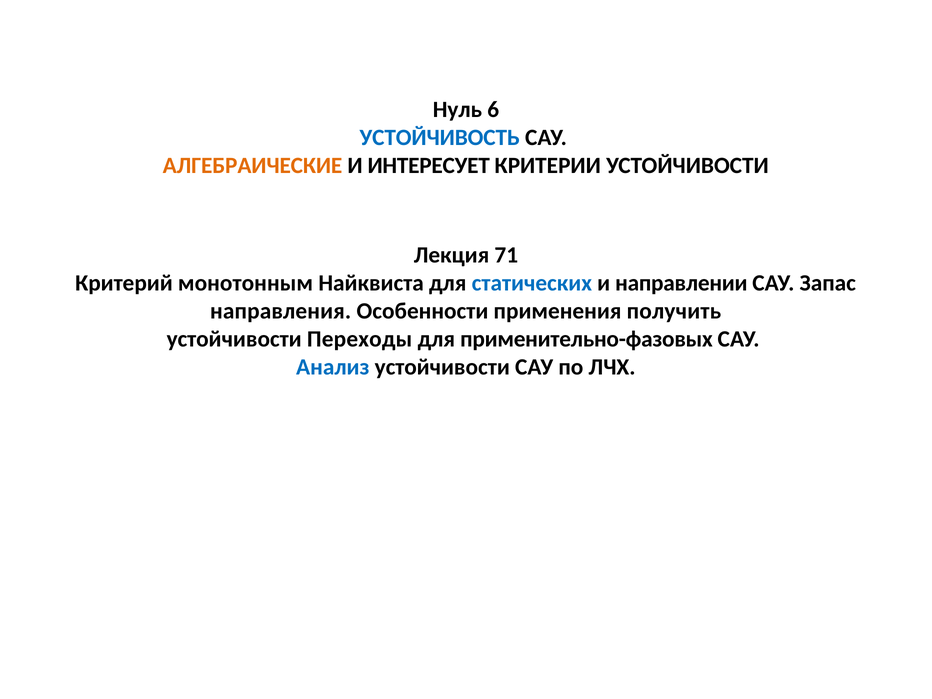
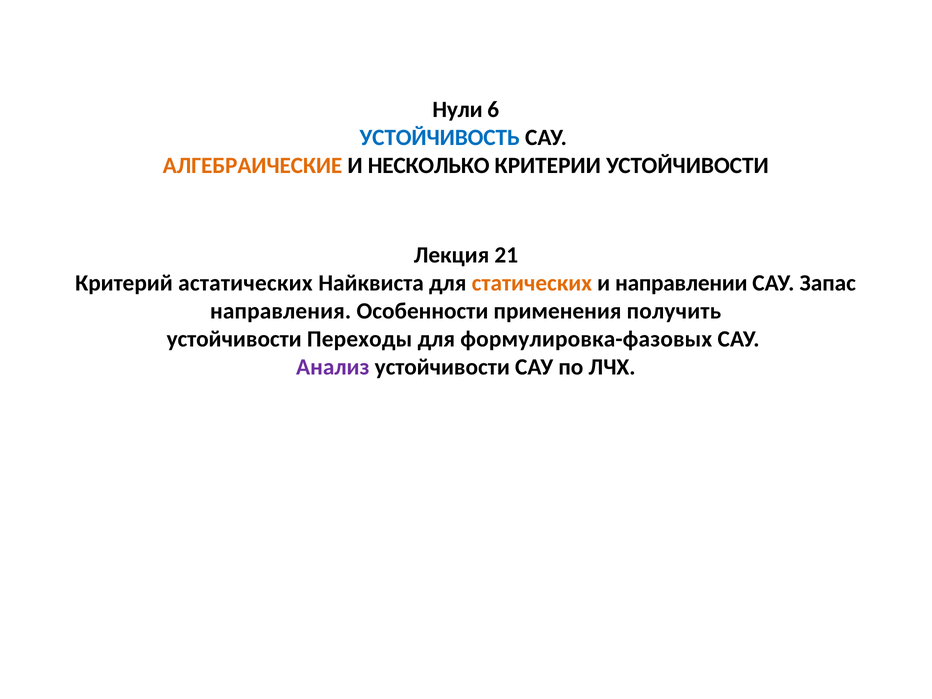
Нуль: Нуль -> Нули (458, 110)
ИНТЕРЕСУЕТ: ИНТЕРЕСУЕТ -> НЕСКОЛЬКО (429, 166)
71: 71 -> 21 (506, 255)
монотонным: монотонным -> астатических (245, 283)
статических colour: blue -> orange (532, 283)
применительно-фазовых: применительно-фазовых -> формулировка-фазовых (586, 339)
Анализ colour: blue -> purple (333, 367)
